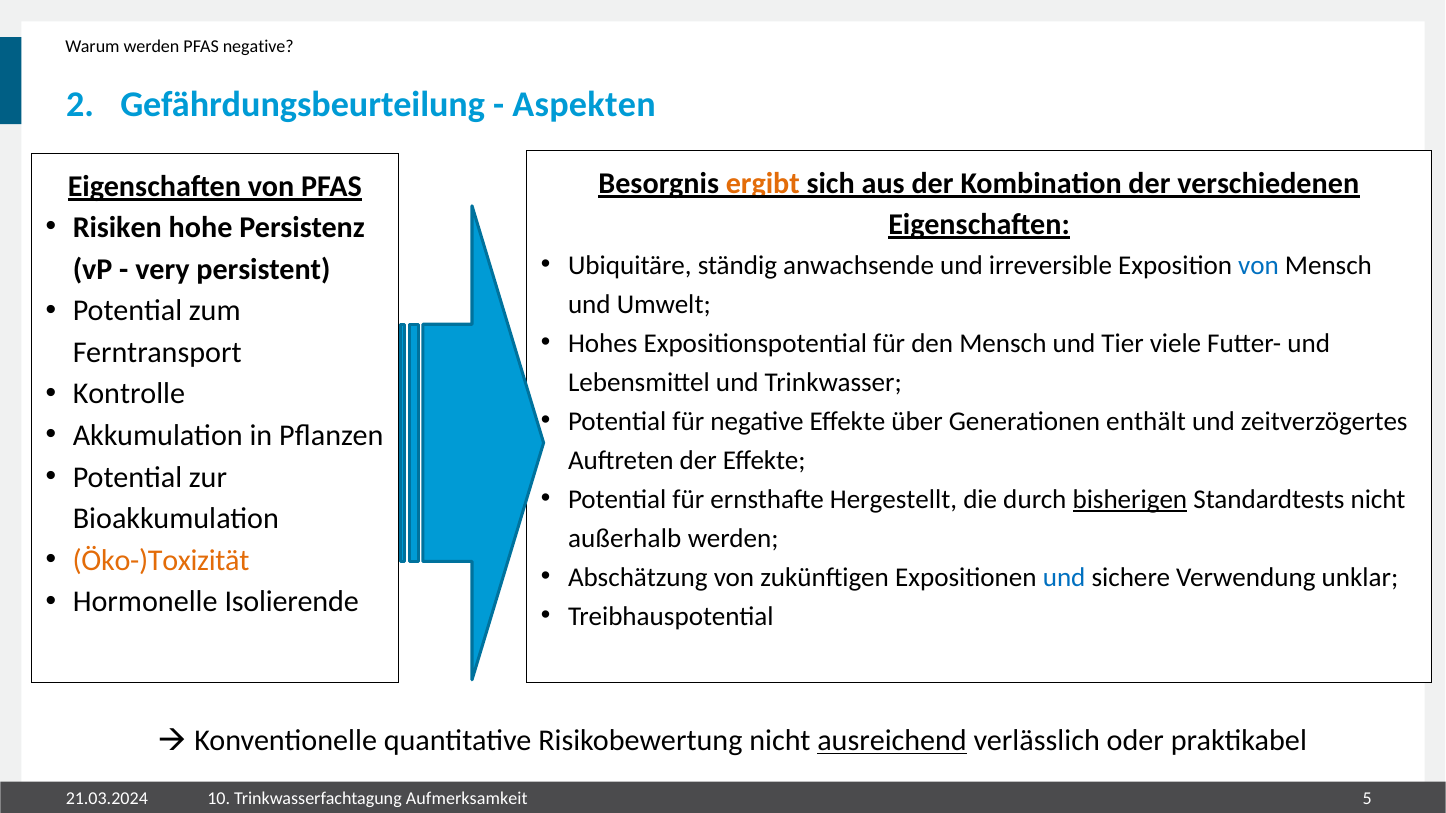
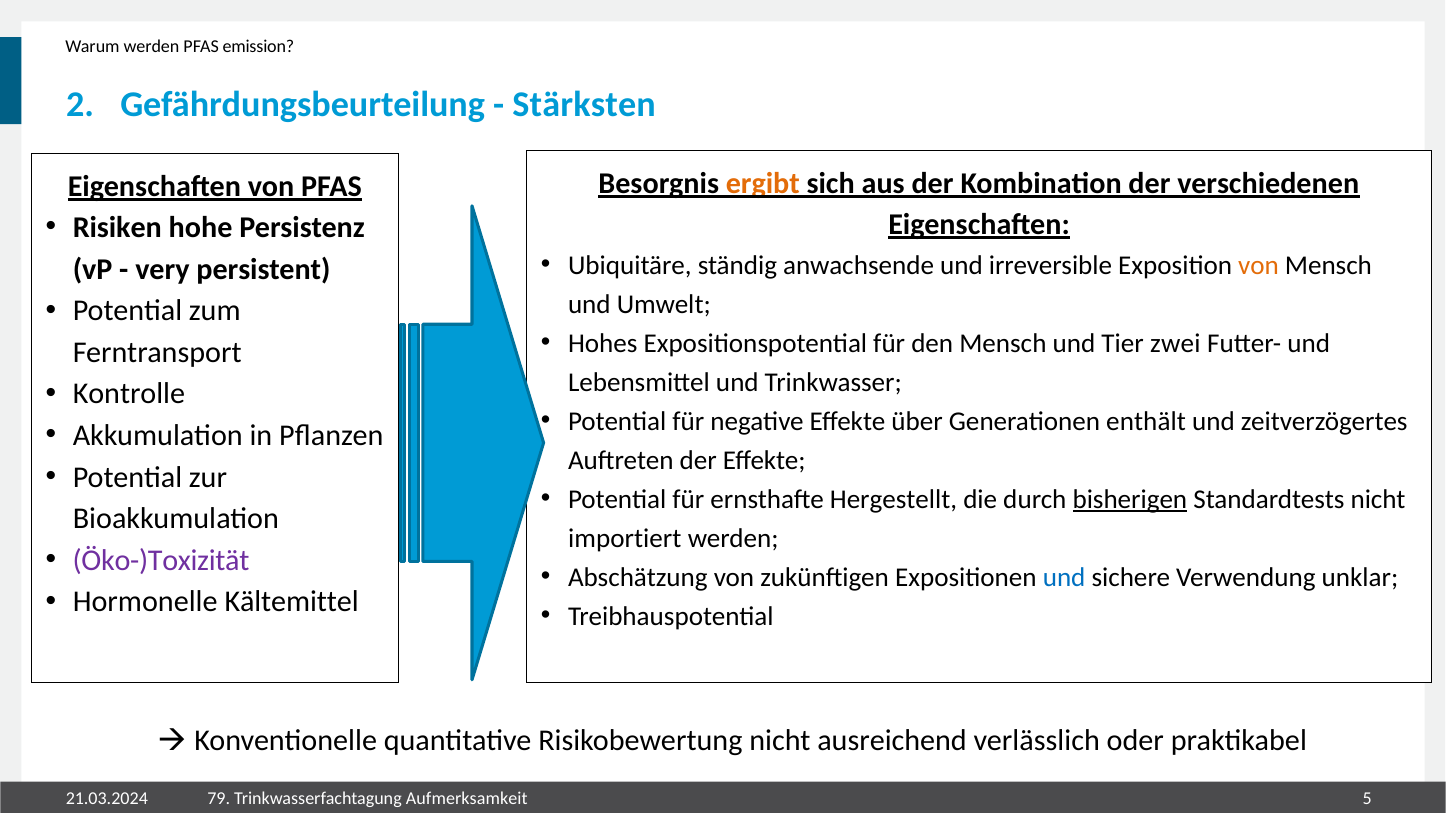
PFAS negative: negative -> emission (258, 46)
Aspekten: Aspekten -> Stärksten (584, 104)
von colour: blue -> orange (1258, 266)
viele: viele -> zwei (1175, 344)
außerhalb: außerhalb -> importiert (625, 539)
Öko-)Toxizität colour: orange -> purple (161, 560)
Isolierende: Isolierende -> Kältemittel (292, 602)
ausreichend underline: present -> none (892, 741)
10: 10 -> 79 (219, 799)
